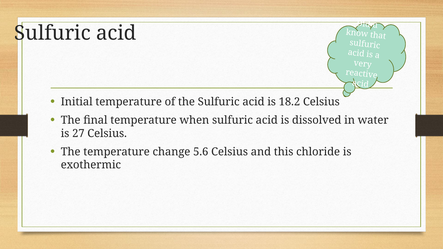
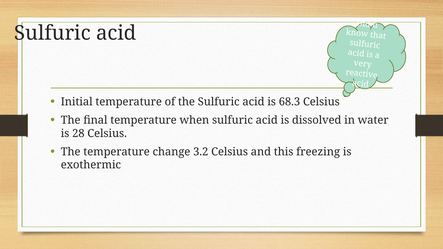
18.2: 18.2 -> 68.3 (289, 102)
27: 27 -> 28 (78, 134)
5.6: 5.6 -> 3.2 (201, 152)
chloride: chloride -> freezing (318, 152)
